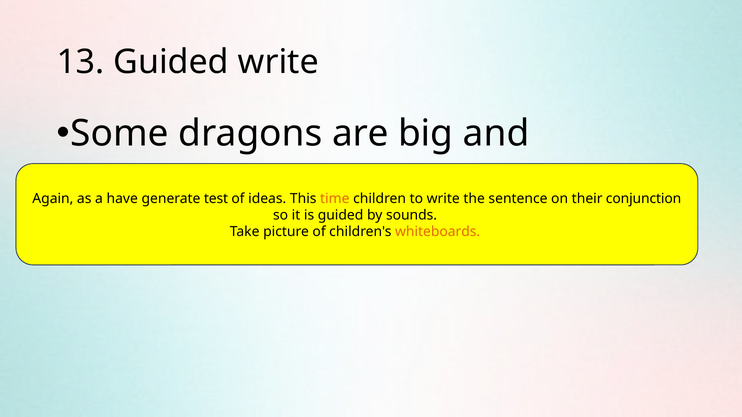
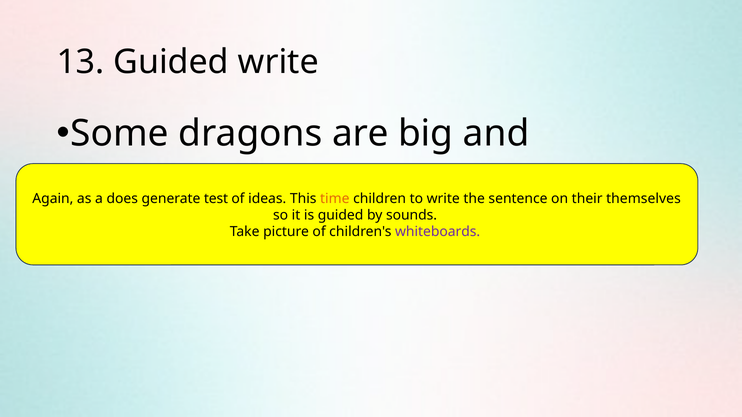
have: have -> does (122, 199)
conjunction: conjunction -> themselves (643, 199)
whiteboards colour: orange -> purple (438, 232)
